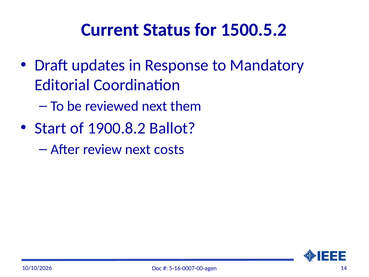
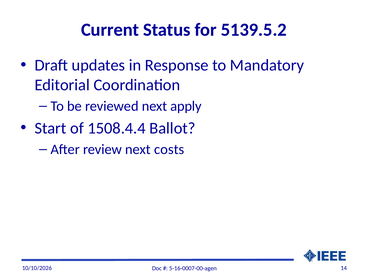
1500.5.2: 1500.5.2 -> 5139.5.2 (254, 30)
them: them -> apply (186, 106)
1900.8.2: 1900.8.2 -> 1508.4.4 (117, 128)
